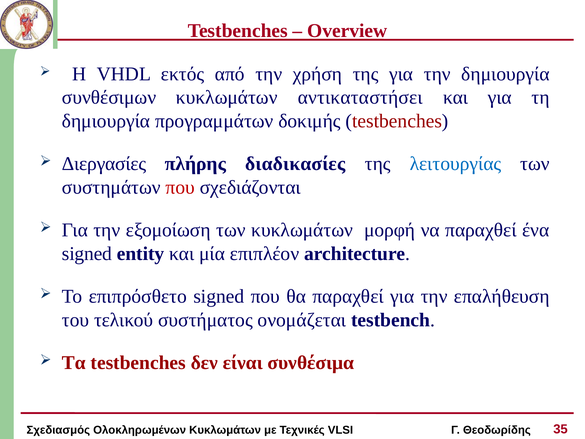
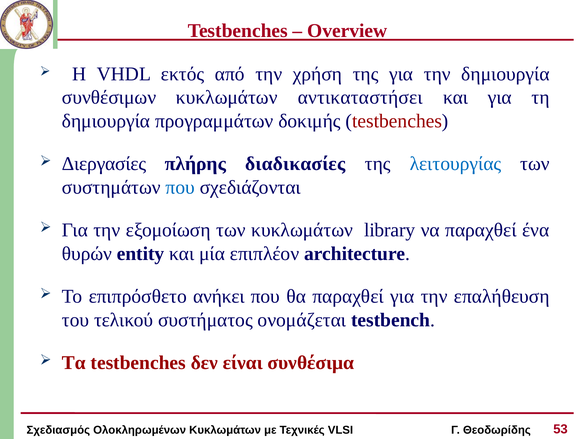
που colour: red -> blue (180, 187)
μορφή: μορφή -> library (390, 230)
signed: signed -> θυρών (87, 253)
επιπρόσθετο signed: signed -> ανήκει (219, 296)
35: 35 -> 53 (560, 429)
